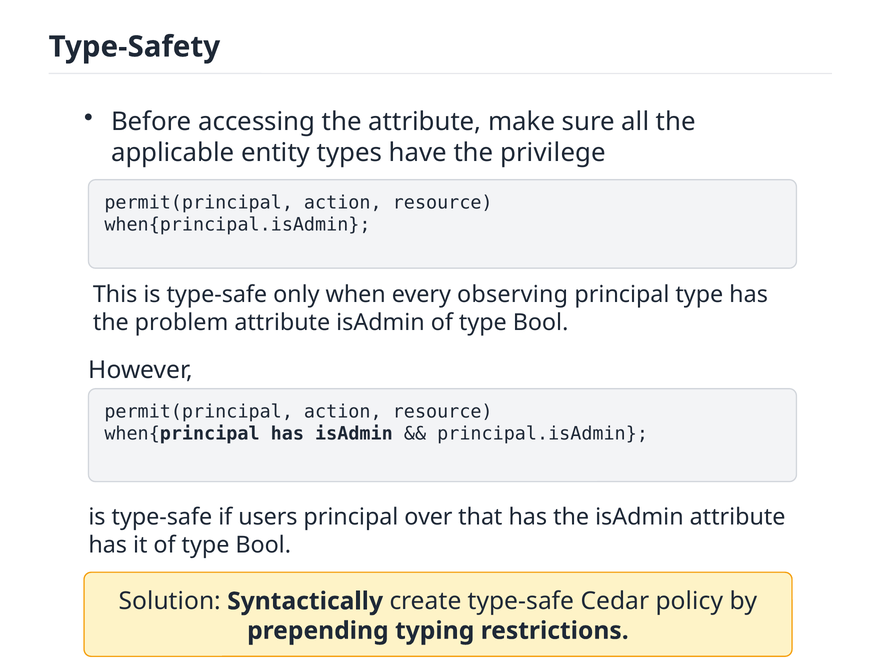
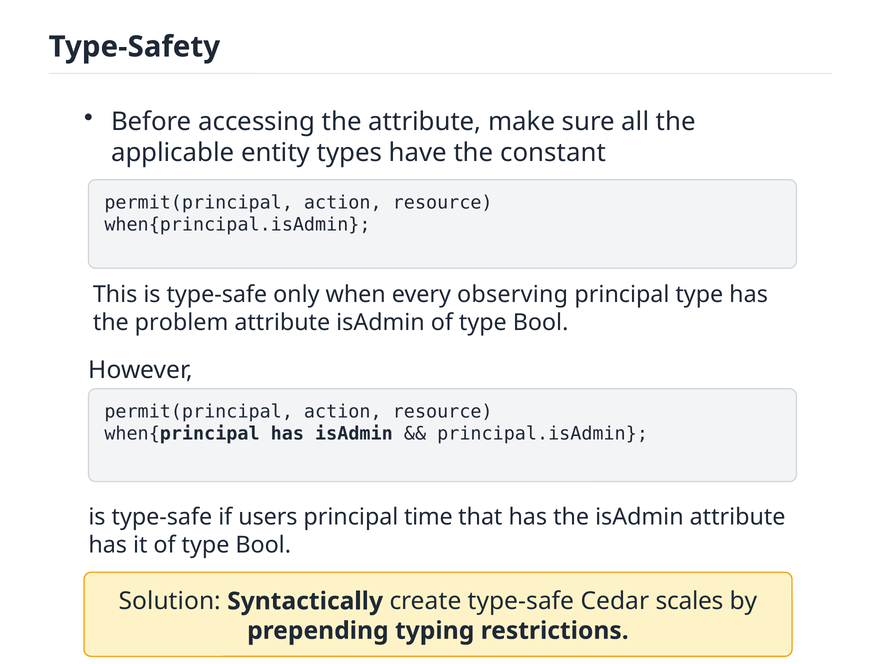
privilege: privilege -> constant (553, 153)
over: over -> time (428, 517)
policy: policy -> scales (690, 601)
